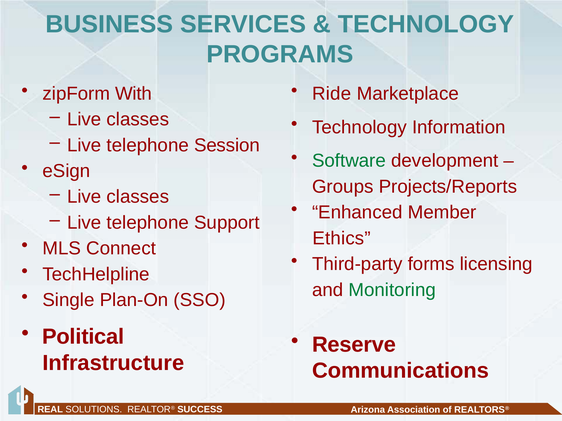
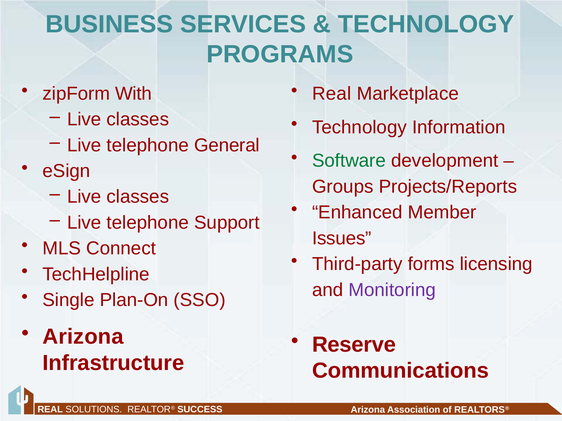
Ride: Ride -> Real (332, 94)
Session: Session -> General (227, 145)
Ethics: Ethics -> Issues (342, 239)
Monitoring colour: green -> purple (392, 290)
Political: Political -> Arizona (83, 337)
